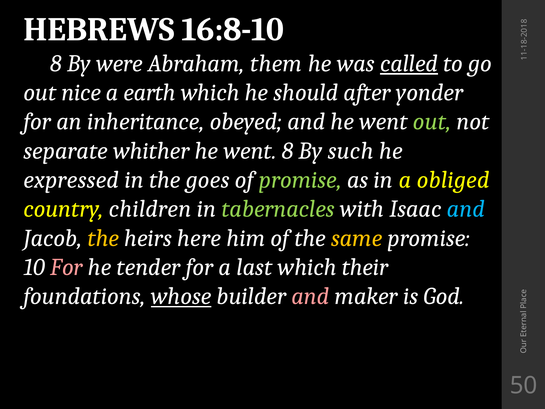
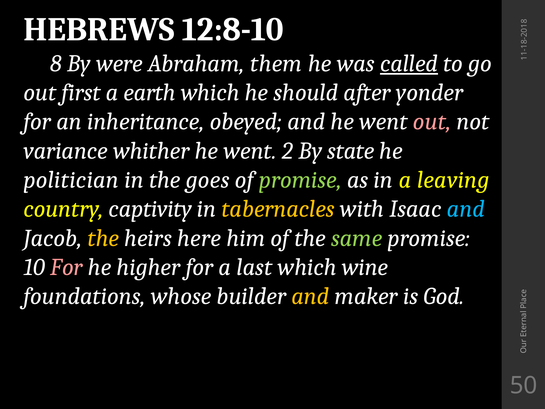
16:8-10: 16:8-10 -> 12:8-10 (233, 30)
nice: nice -> first (81, 92)
out colour: light green -> pink (432, 122)
separate: separate -> variance (66, 151)
went 8: 8 -> 2 (288, 151)
such: such -> state (351, 151)
expressed: expressed -> politician (71, 180)
obliged: obliged -> leaving (453, 180)
children: children -> captivity (150, 209)
tabernacles colour: light green -> yellow (278, 209)
same colour: yellow -> light green (357, 238)
tender: tender -> higher (148, 267)
their: their -> wine (365, 267)
whose underline: present -> none (181, 296)
and colour: pink -> yellow (310, 296)
